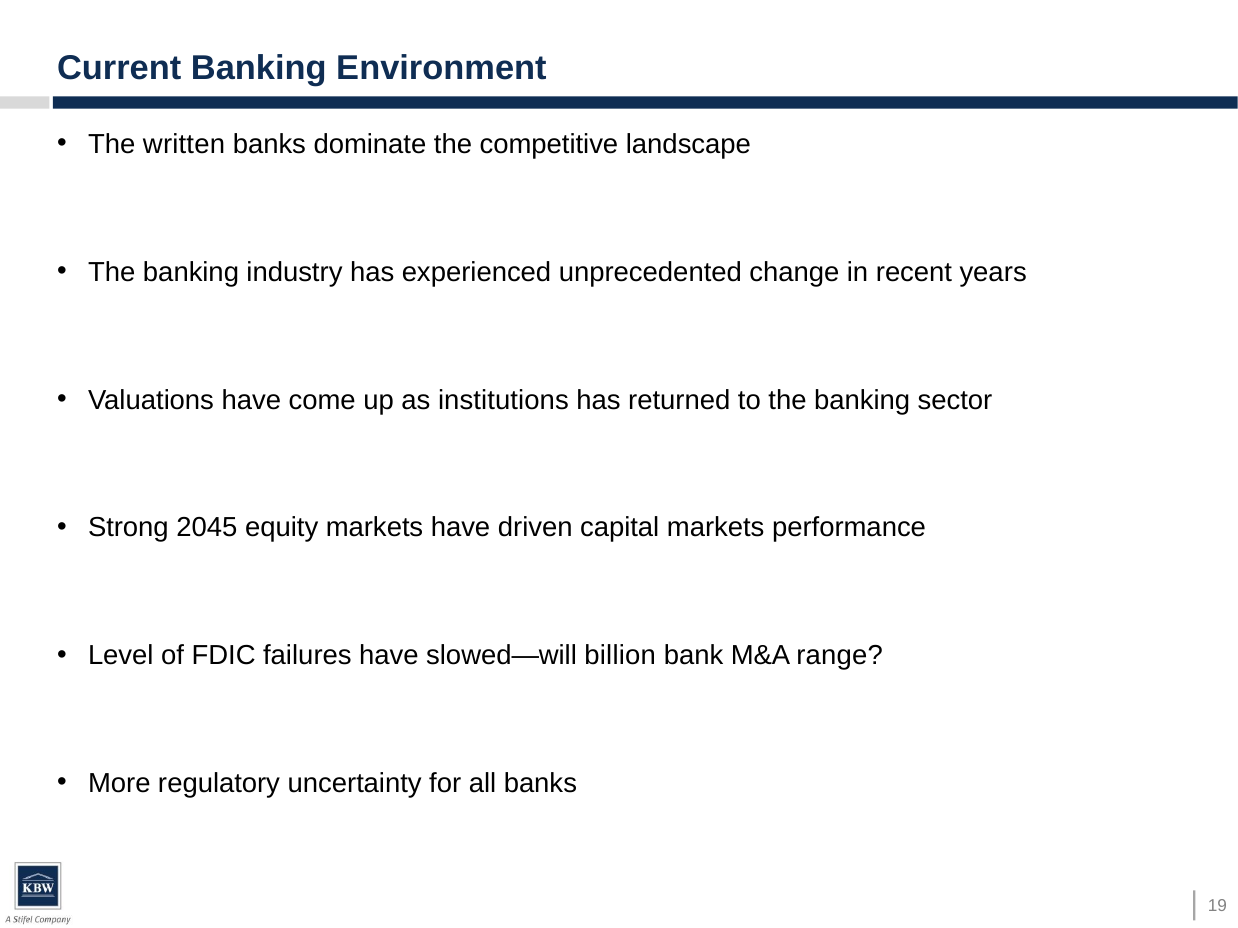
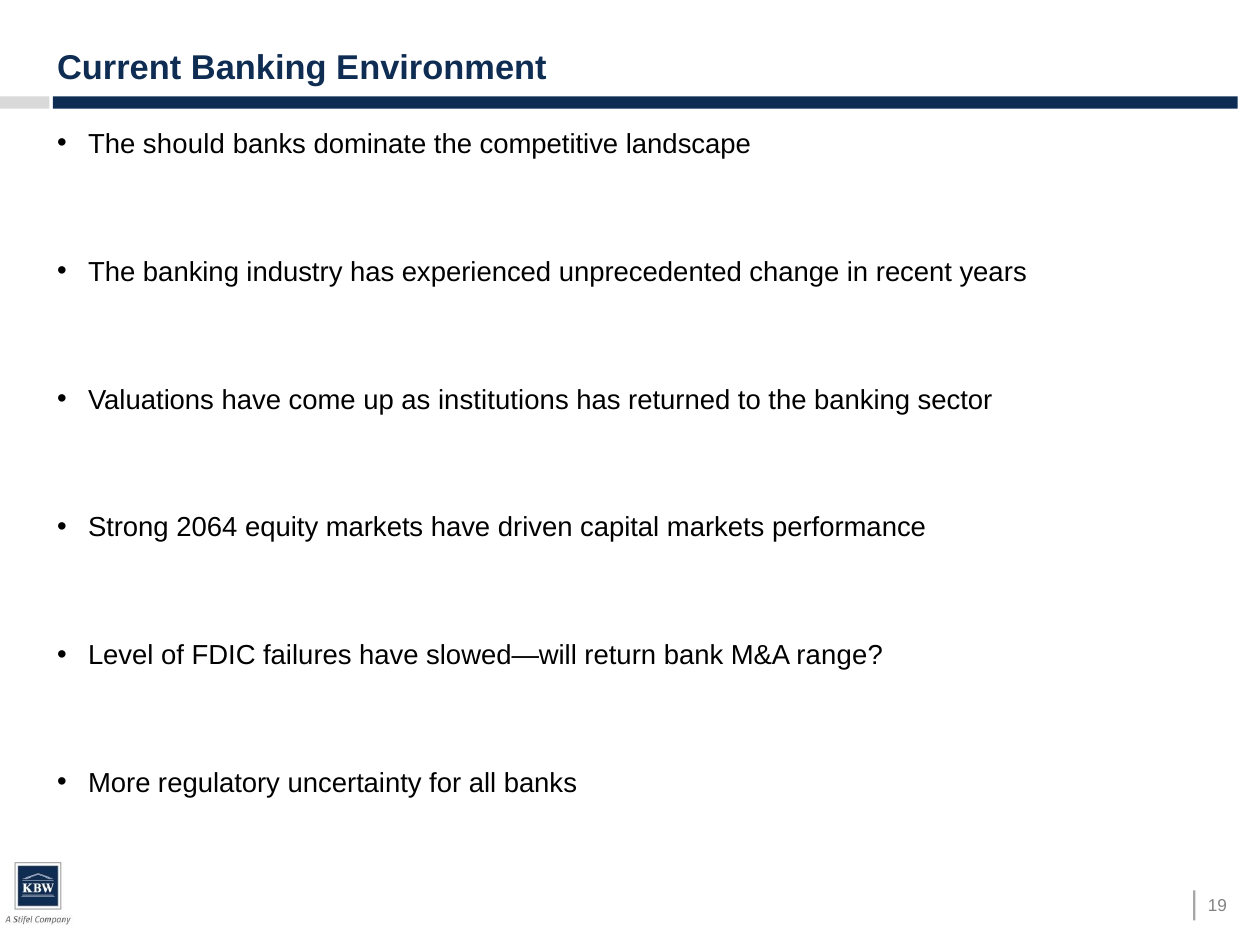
written: written -> should (184, 144)
2045: 2045 -> 2064 (207, 528)
billion: billion -> return (620, 656)
